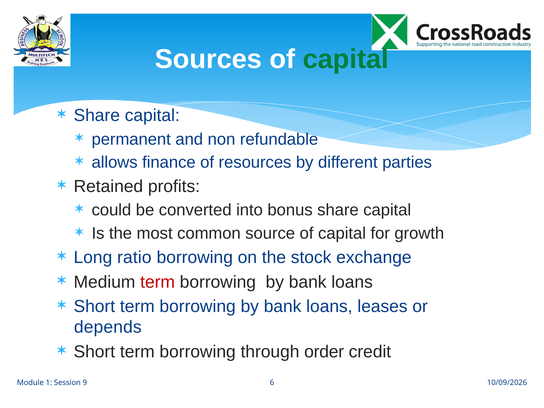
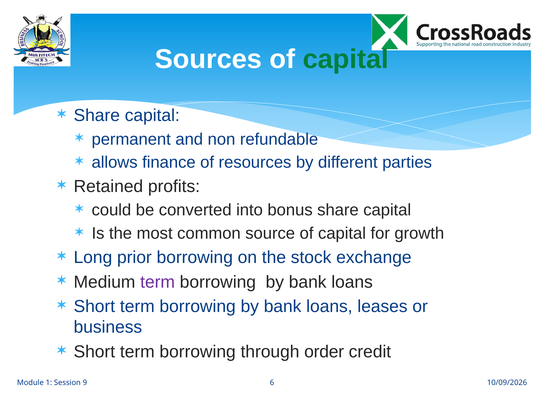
ratio: ratio -> prior (134, 257)
term colour: red -> purple (158, 282)
depends: depends -> business (108, 327)
